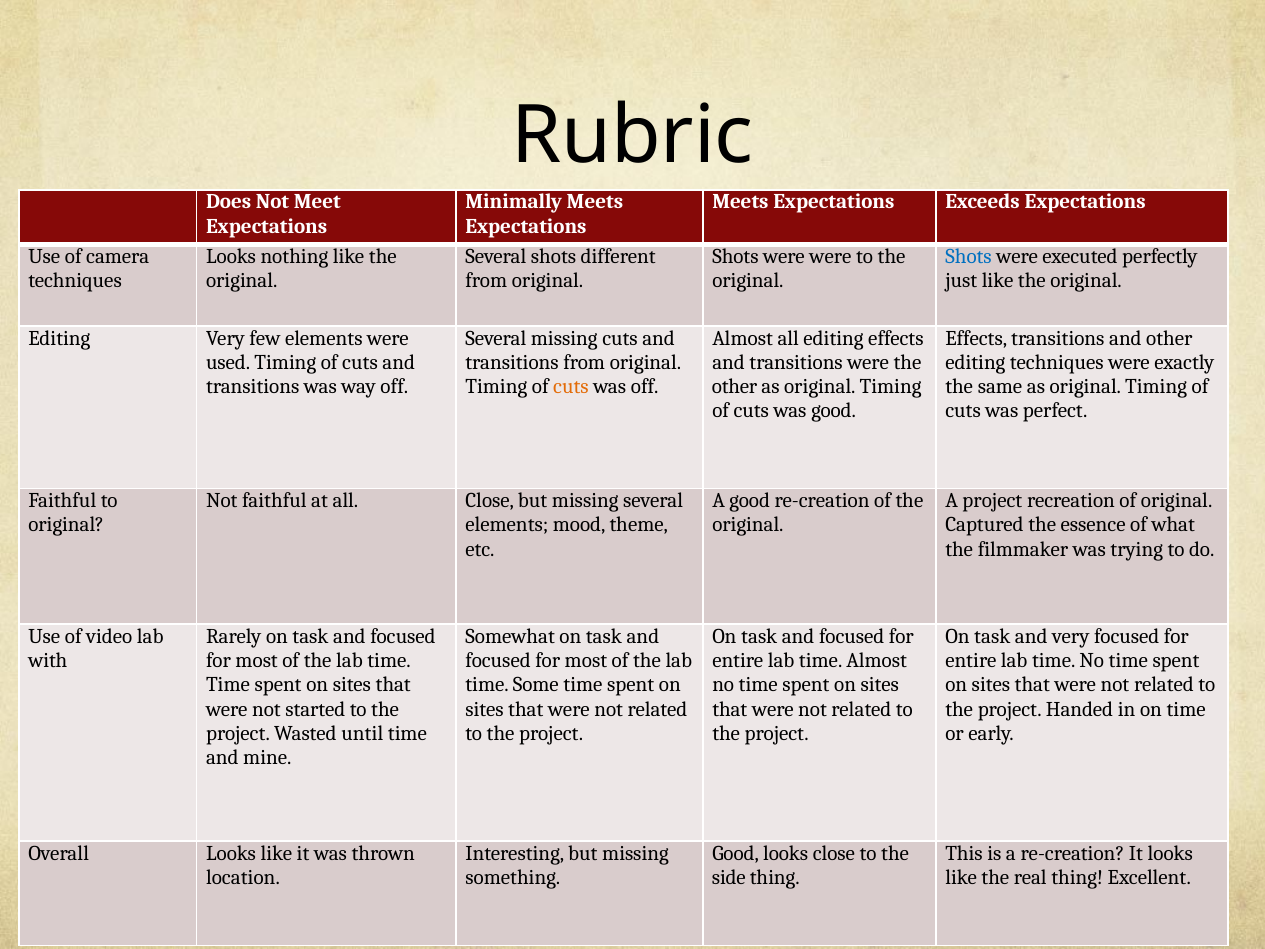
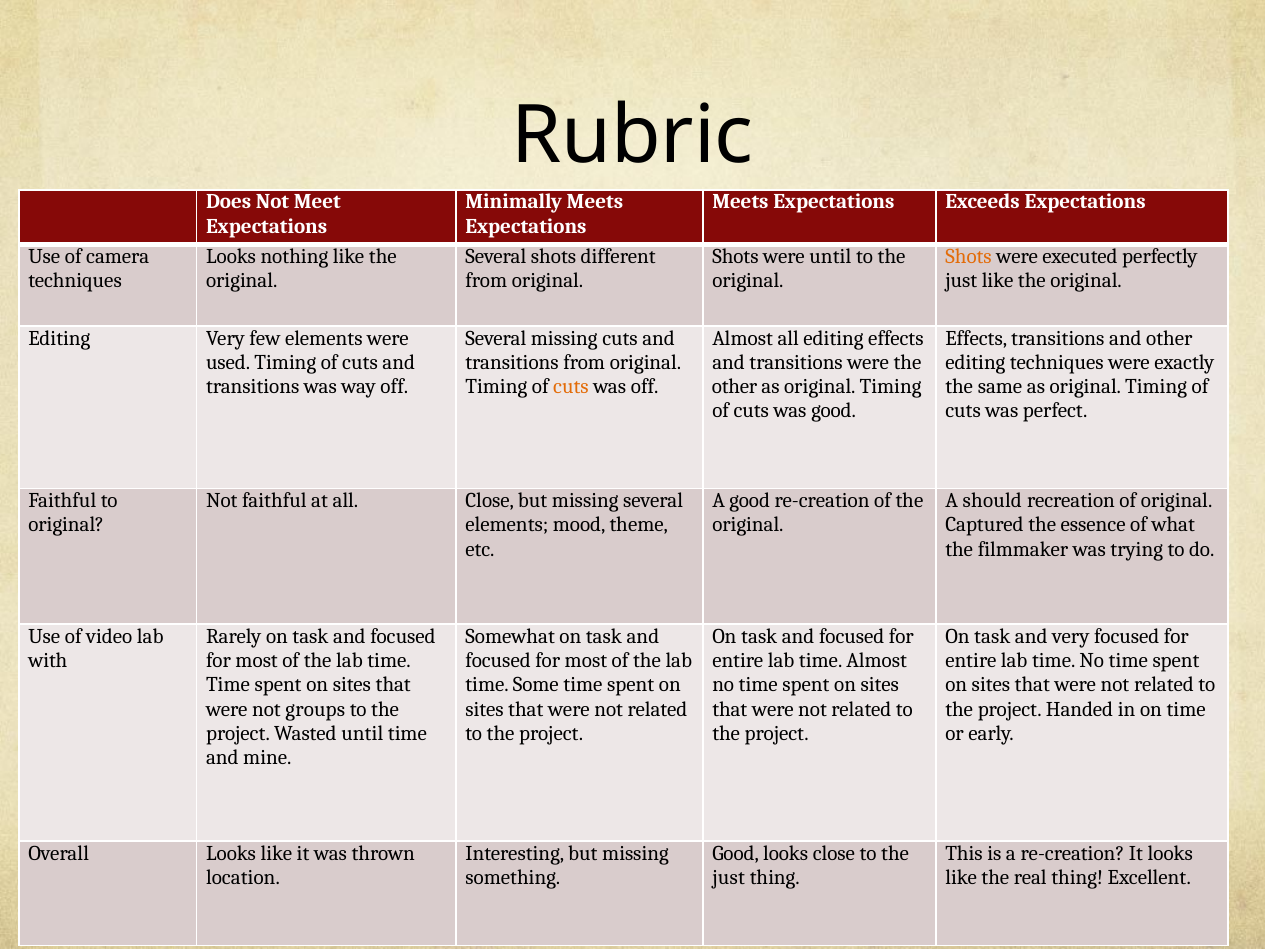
were were: were -> until (830, 257)
Shots colour: blue -> orange (969, 257)
A project: project -> should (992, 501)
started: started -> groups (315, 709)
side: side -> just (729, 877)
